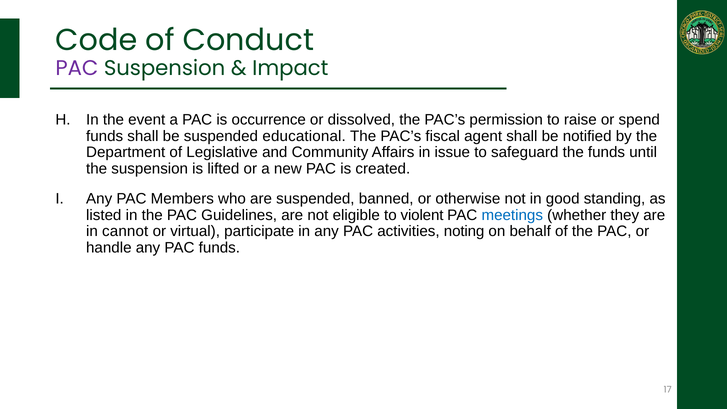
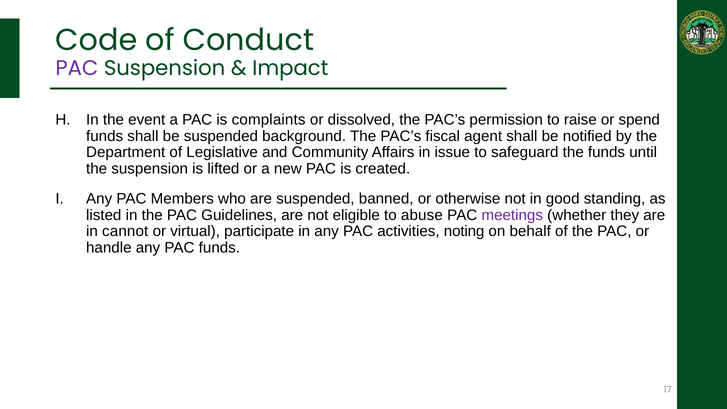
occurrence: occurrence -> complaints (269, 120)
educational: educational -> background (304, 136)
violent: violent -> abuse (422, 215)
meetings colour: blue -> purple (512, 215)
